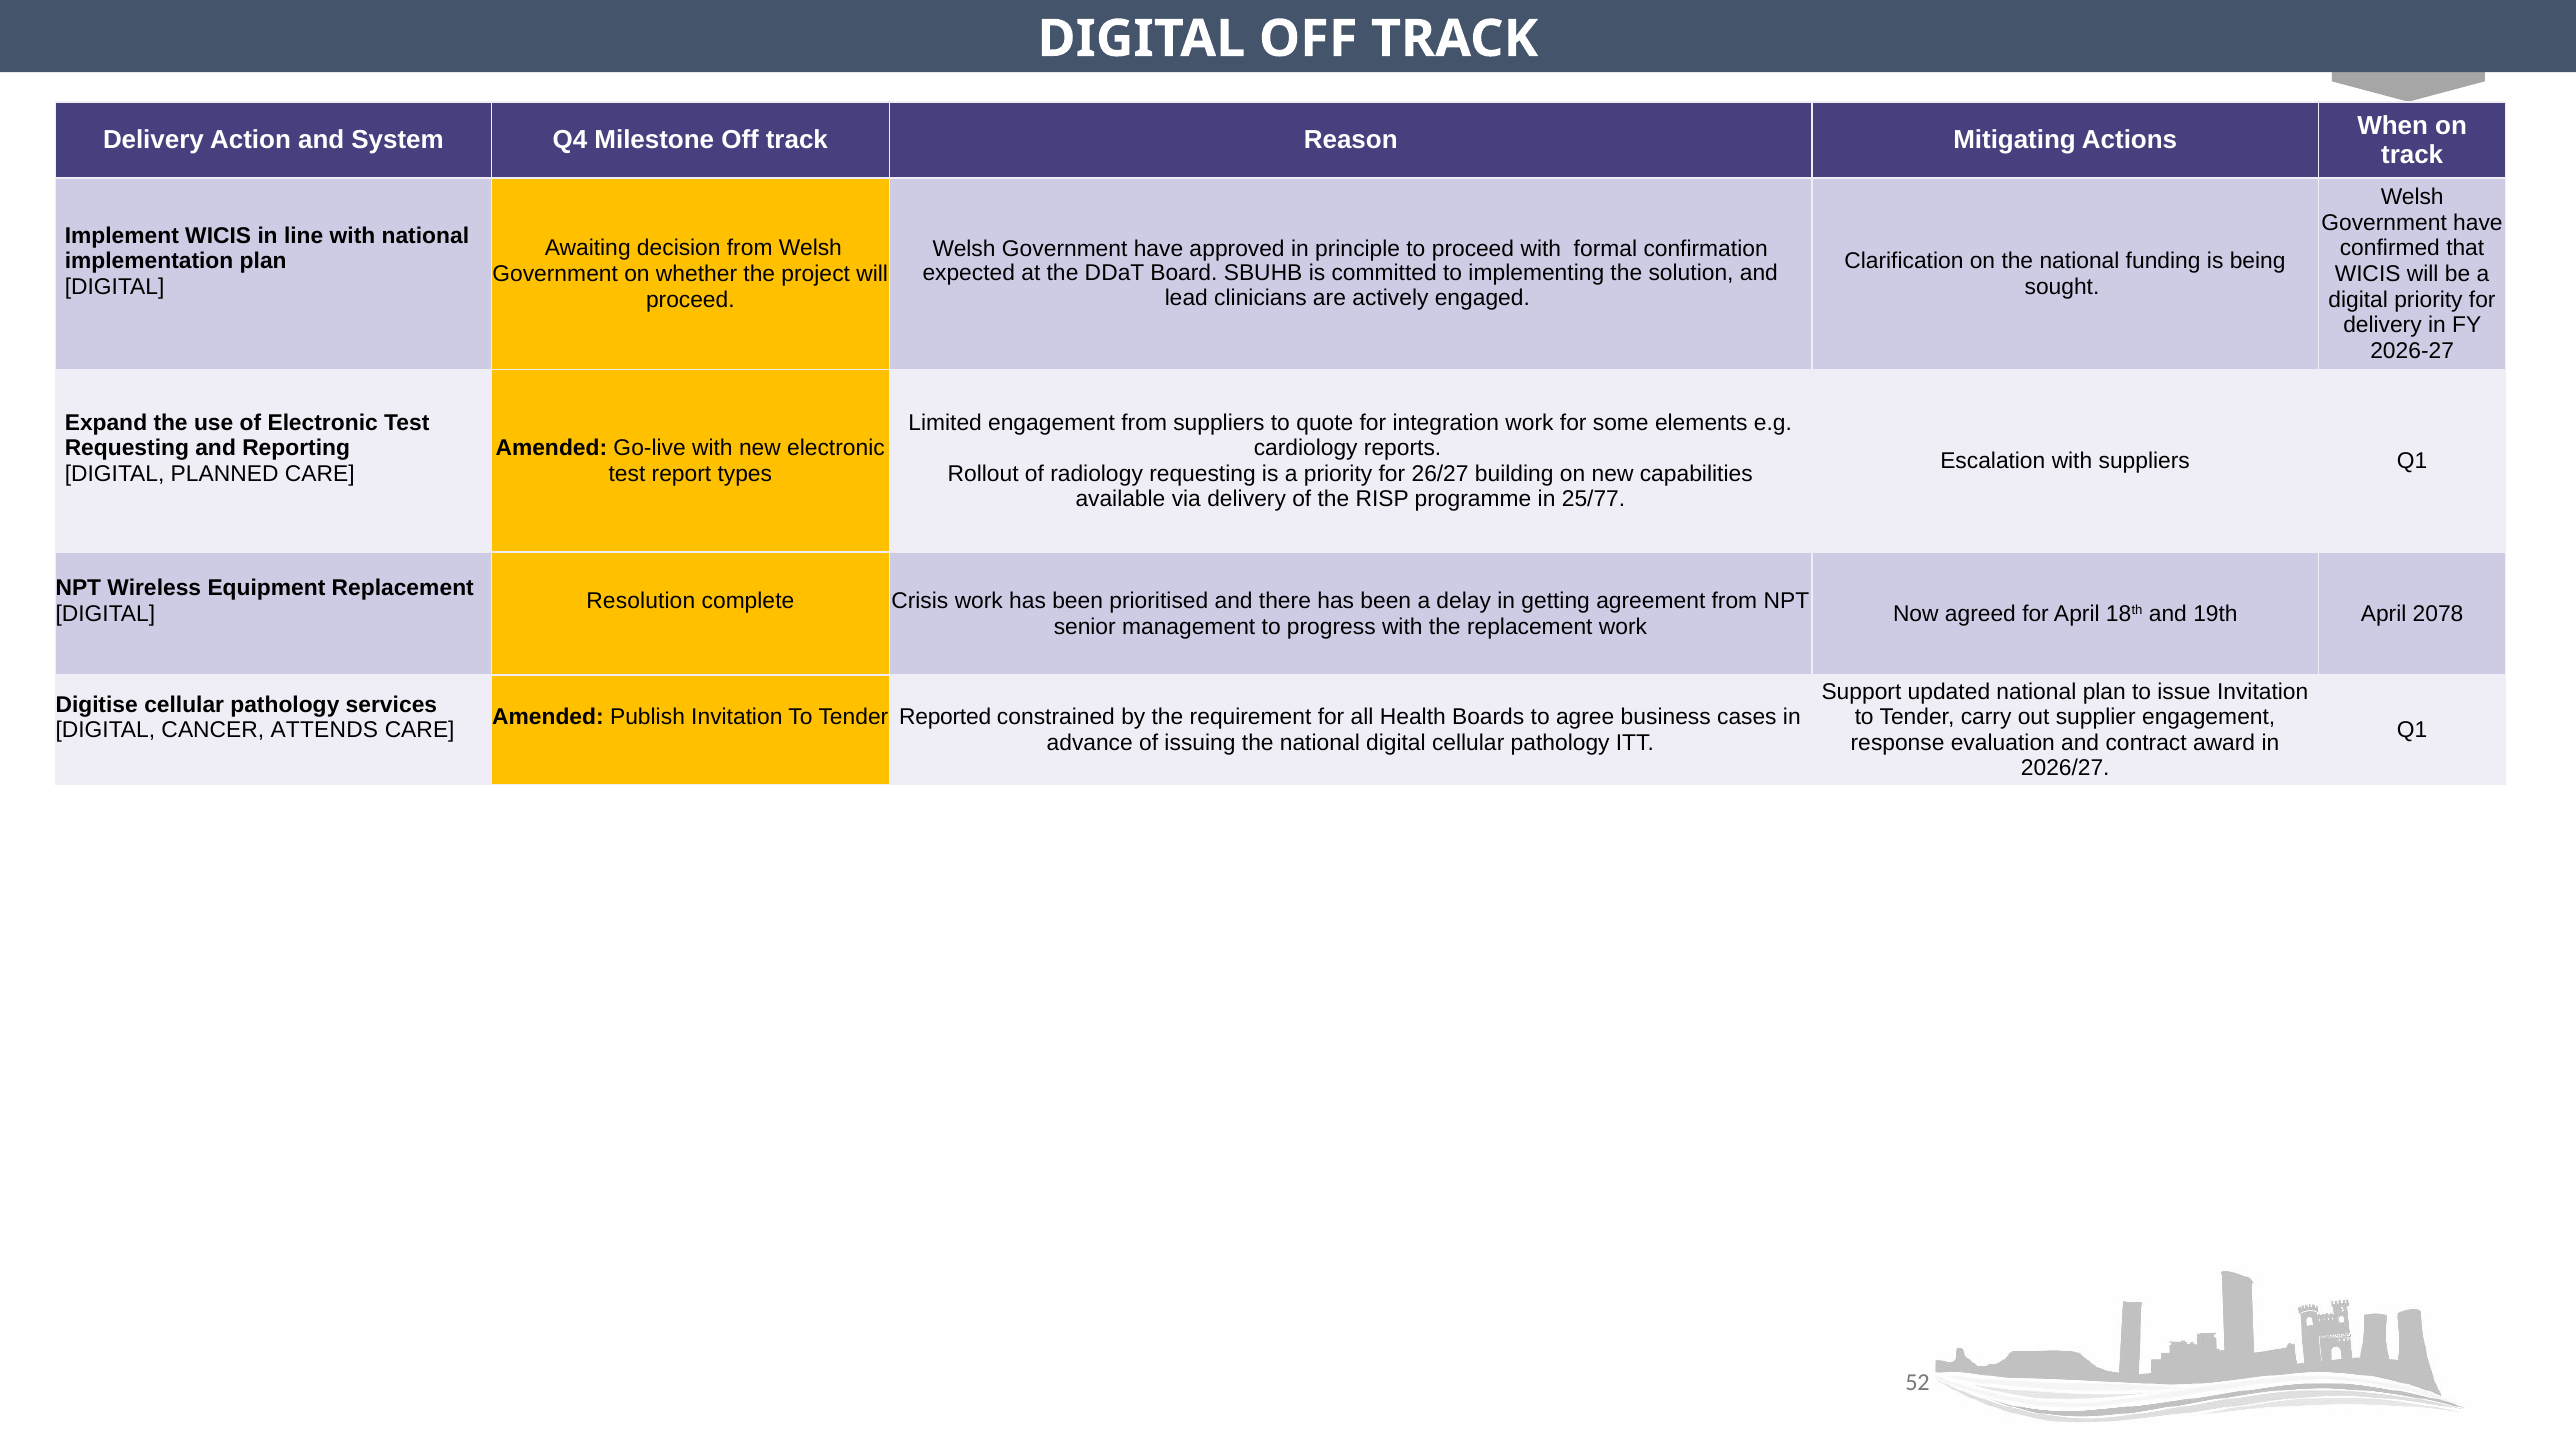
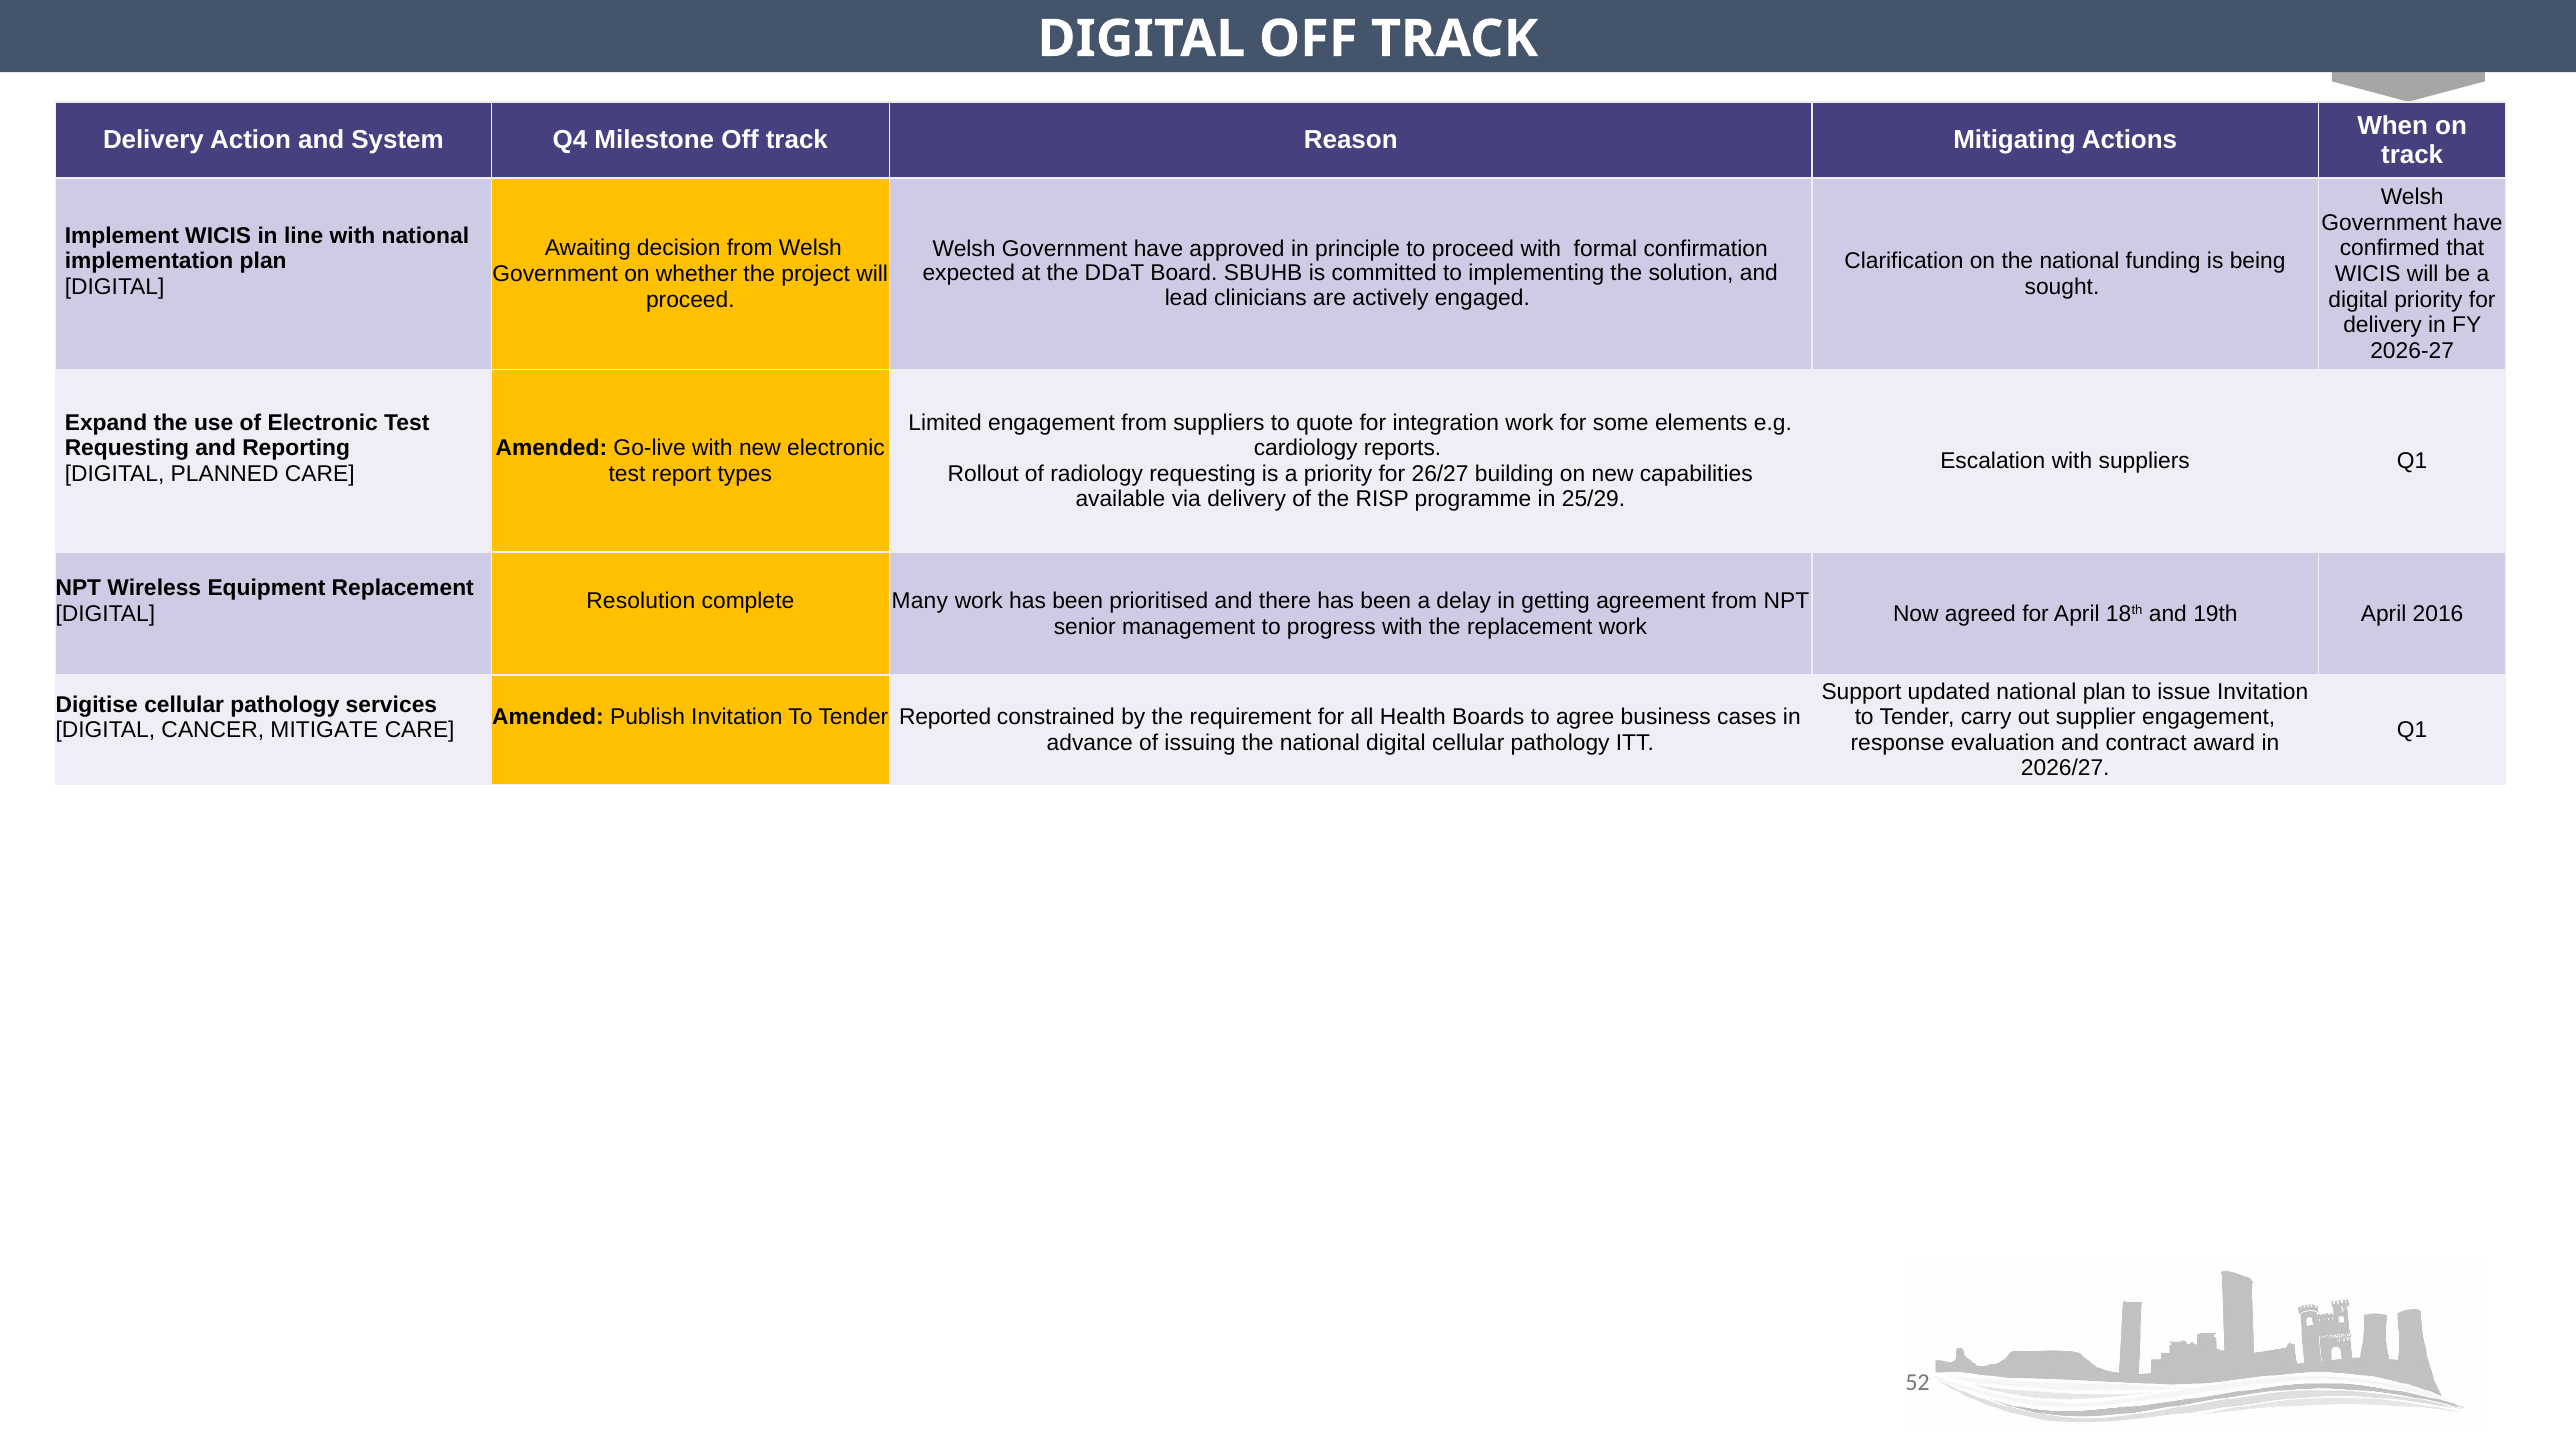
25/77: 25/77 -> 25/29 (1594, 499)
Crisis: Crisis -> Many (920, 601)
2078: 2078 -> 2016 (2438, 614)
ATTENDS: ATTENDS -> MITIGATE (324, 730)
